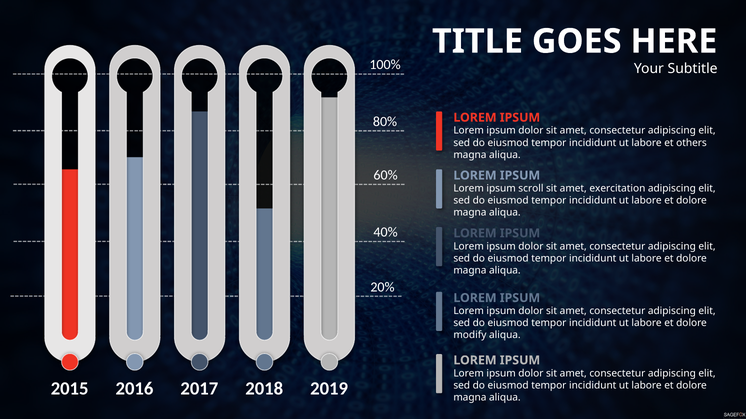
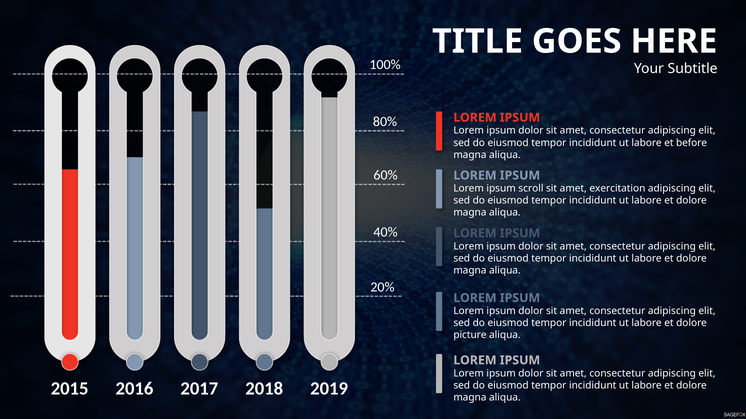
others: others -> before (692, 143)
modify: modify -> picture (470, 336)
